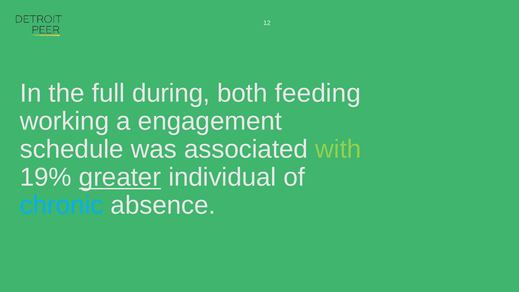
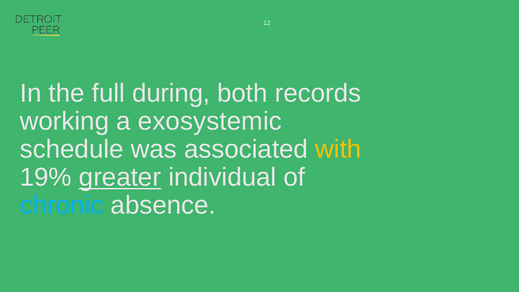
feeding: feeding -> records (318, 93)
engagement: engagement -> exosystemic (210, 121)
with colour: light green -> yellow (338, 149)
